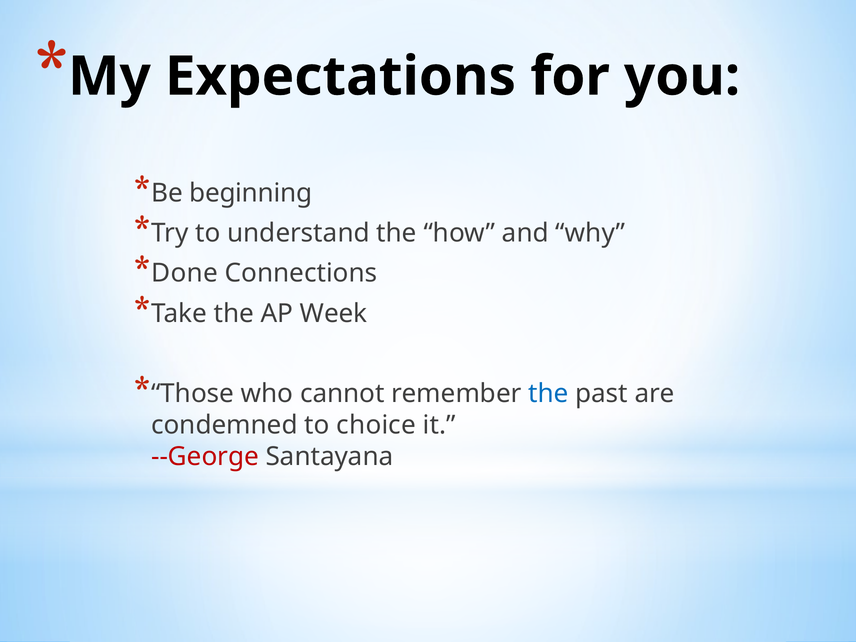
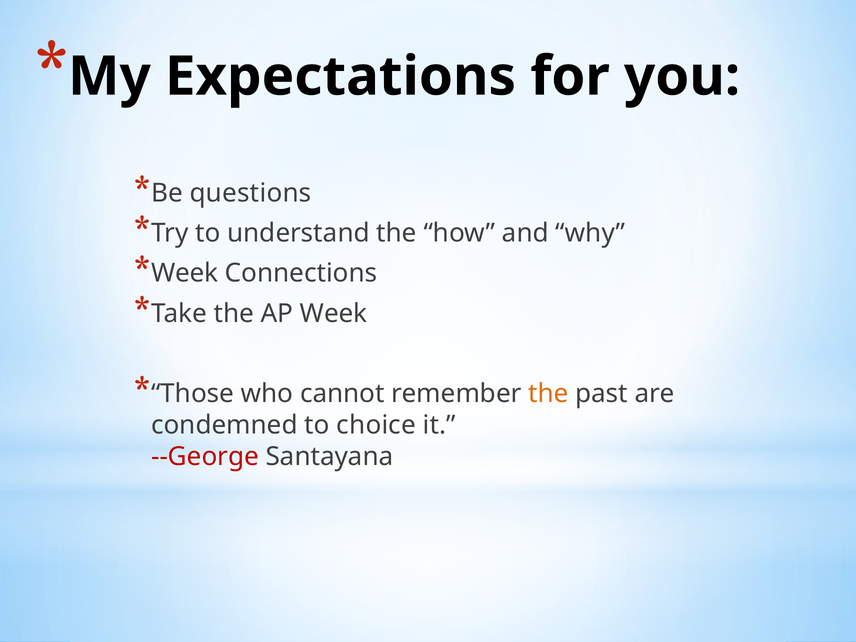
beginning: beginning -> questions (251, 193)
Done: Done -> Week (185, 273)
the colour: blue -> orange (548, 394)
